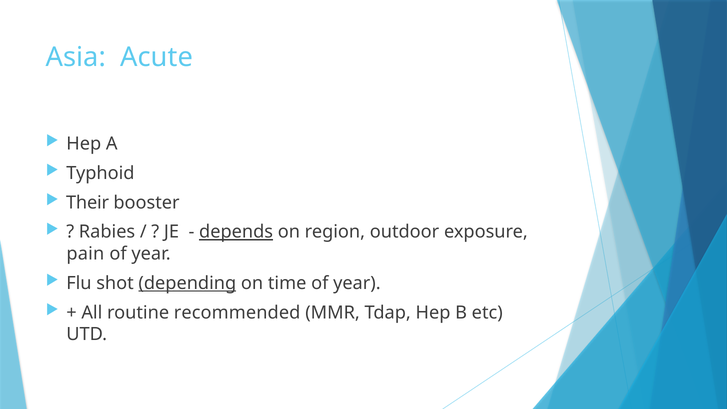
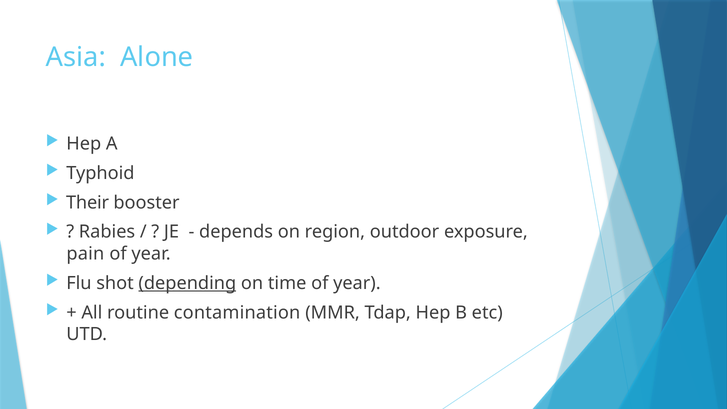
Acute: Acute -> Alone (157, 57)
depends underline: present -> none (236, 232)
recommended: recommended -> contamination (237, 312)
